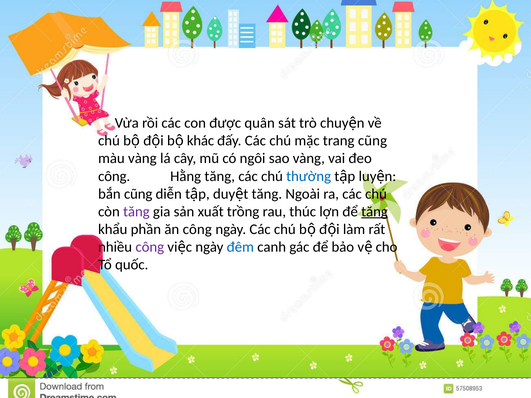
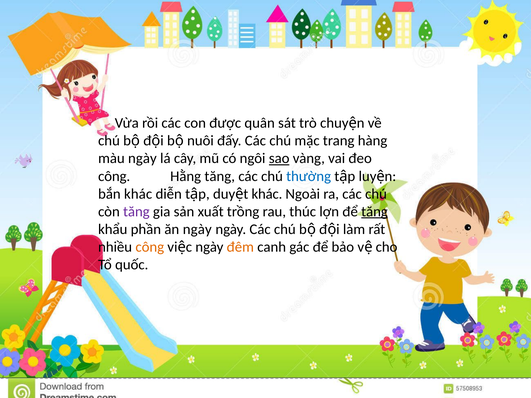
khác: khác -> nuôi (200, 141)
trang cũng: cũng -> hàng (373, 141)
màu vàng: vàng -> ngày (142, 159)
sao underline: none -> present (279, 159)
bắn cũng: cũng -> khác (138, 194)
tăng: tăng -> khác (267, 194)
ăn công: công -> ngày (197, 229)
công colour: purple -> orange (150, 247)
đêm colour: blue -> orange (240, 247)
